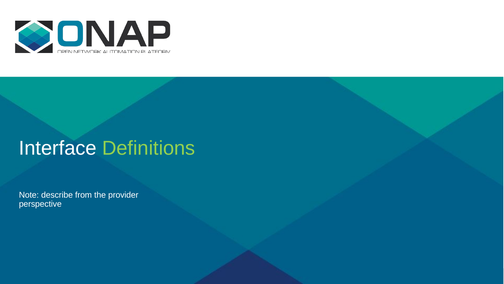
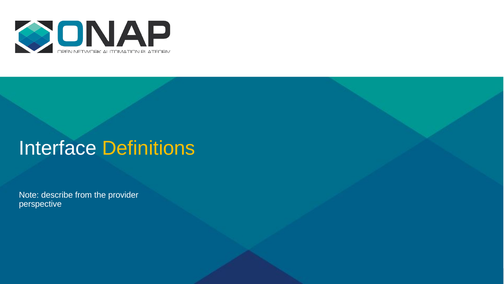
Definitions colour: light green -> yellow (149, 148)
